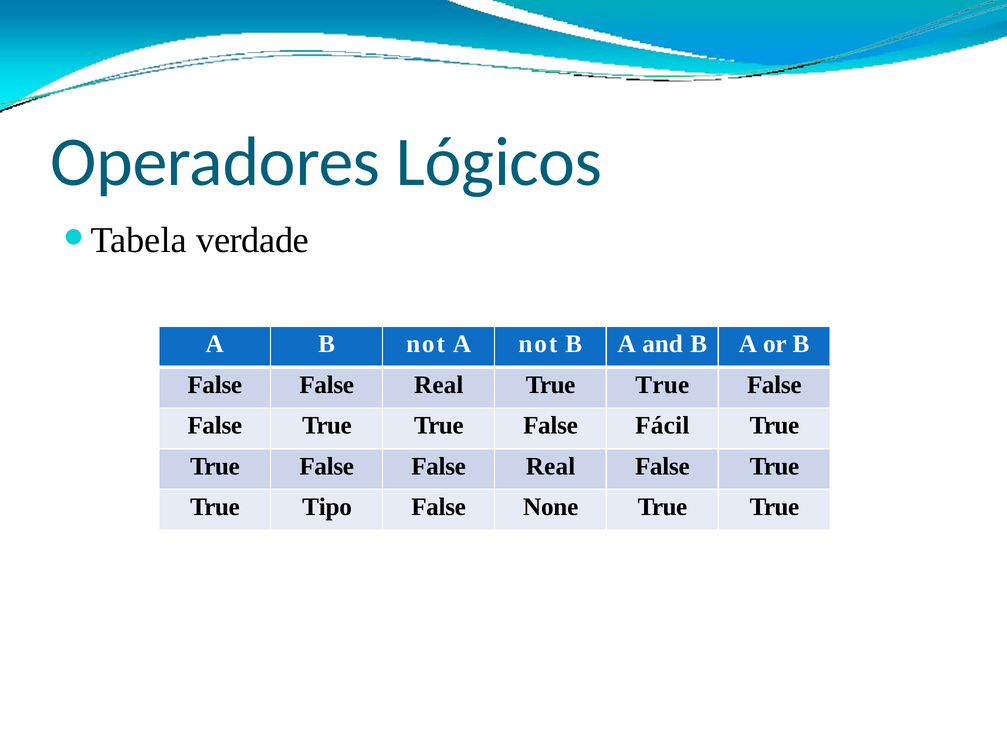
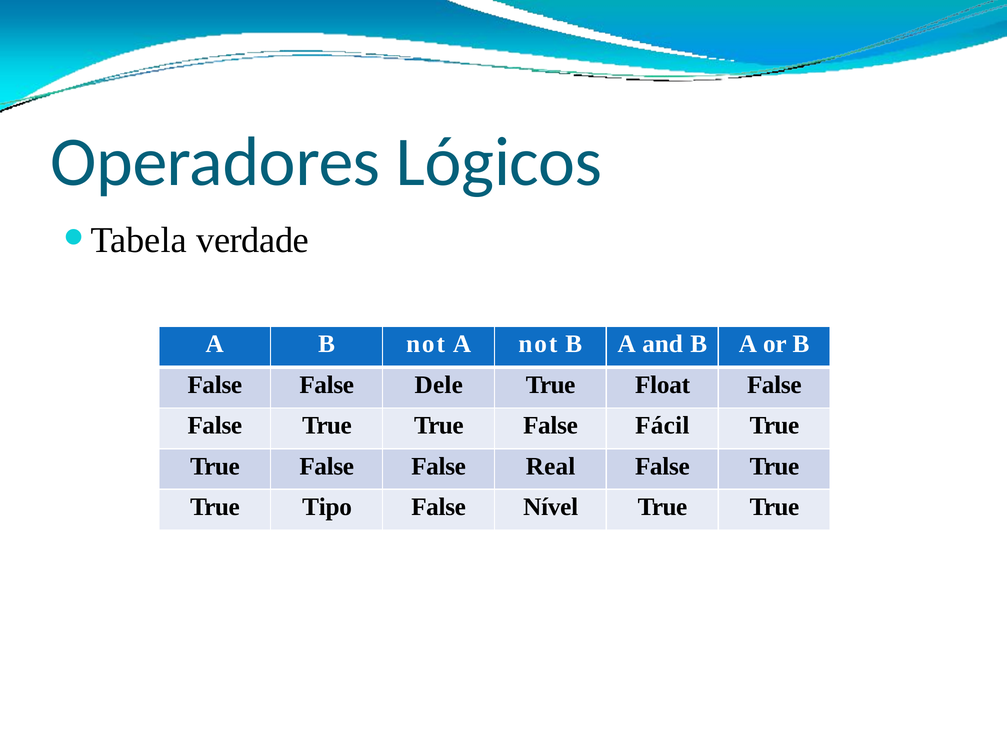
Real: Real -> Dele (439, 385)
True: True -> Float (663, 385)
None: None -> Nível (551, 507)
